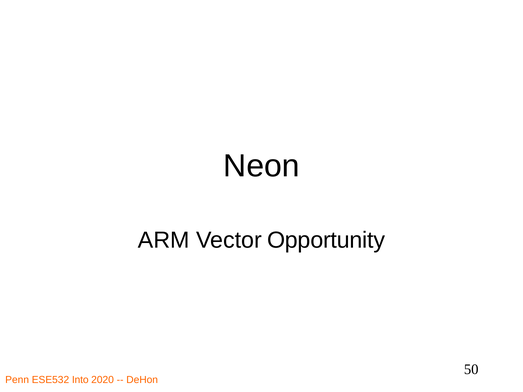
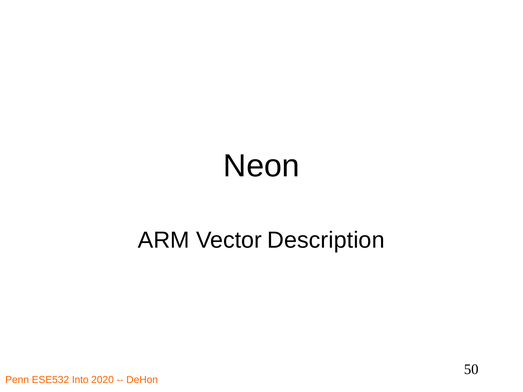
Opportunity: Opportunity -> Description (326, 240)
